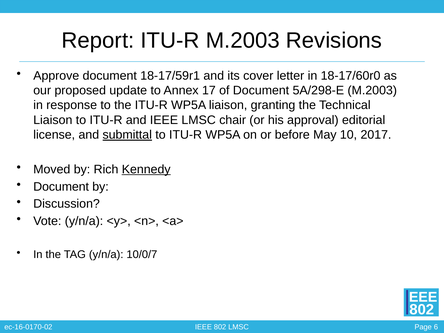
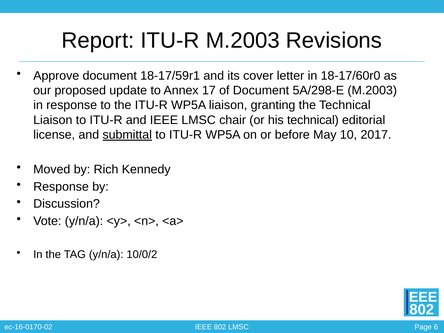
his approval: approval -> technical (313, 120)
Kennedy underline: present -> none (146, 169)
Document: Document -> Response (61, 187)
10/0/7: 10/0/7 -> 10/0/2 (142, 255)
